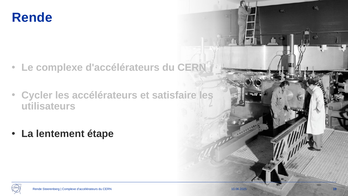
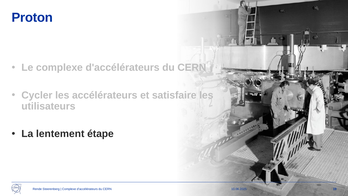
Rende: Rende -> Proton (32, 18)
